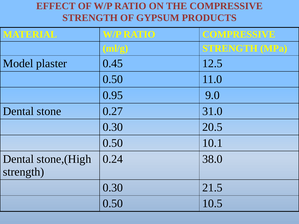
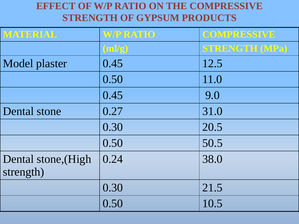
0.95: 0.95 -> 0.45 (113, 95)
10.1: 10.1 -> 50.5 (212, 143)
